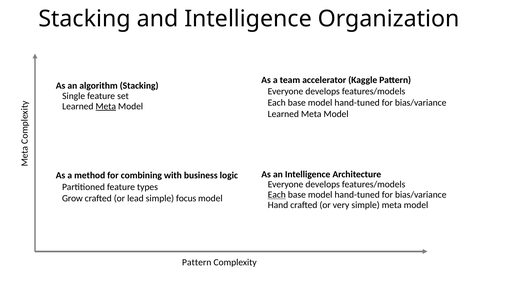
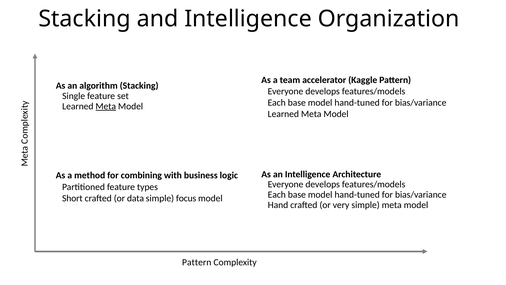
Each underline: present -> none (277, 195)
Grow: Grow -> Short (72, 198)
lead: lead -> data (136, 198)
